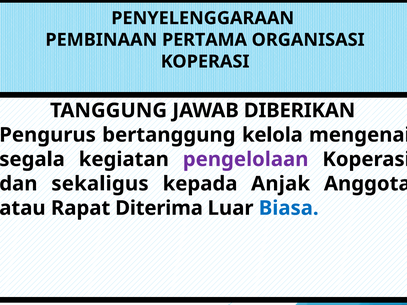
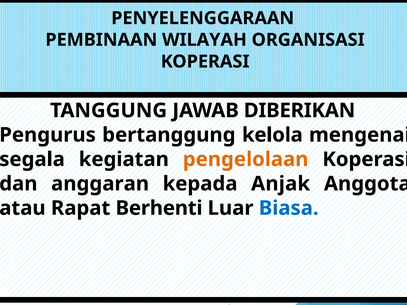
PERTAMA: PERTAMA -> WILAYAH (204, 40)
pengelolaan colour: purple -> orange (246, 159)
sekaligus: sekaligus -> anggaran (100, 184)
Diterima: Diterima -> Berhenti (159, 208)
